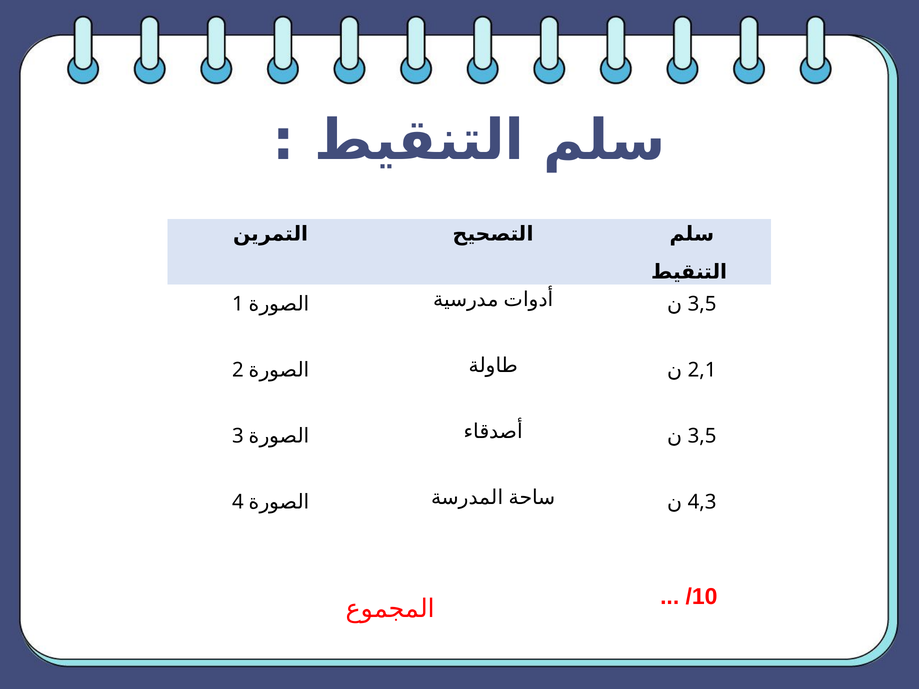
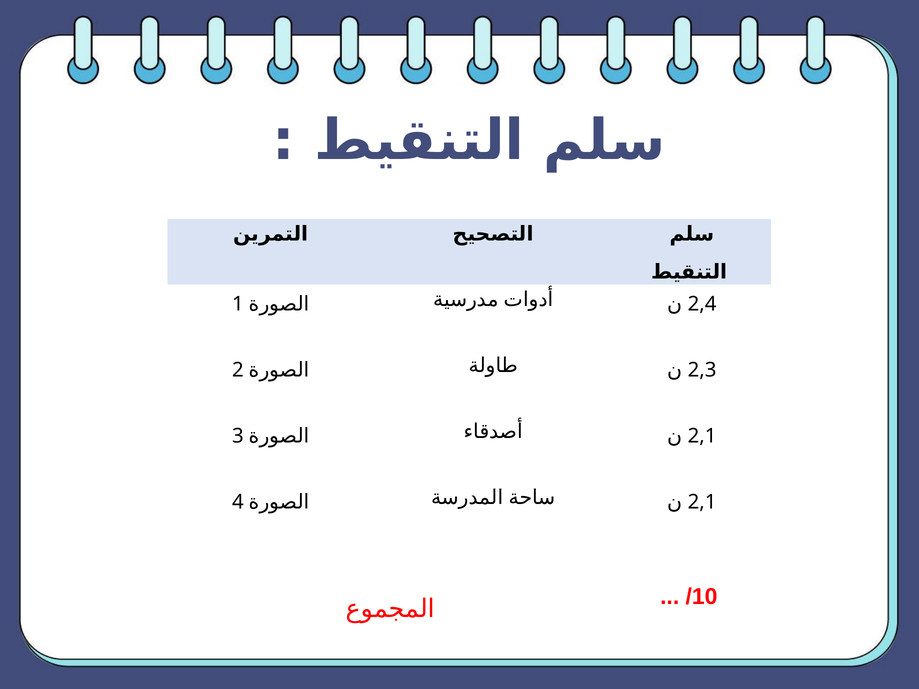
3,5: 3,5 -> 2,4 (702, 304)
2,1: 2,1 -> 2,3 (702, 370)
3,5: 3,5 -> 2,1 (702, 436)
4,3: 4,3 -> 2,1 (702, 502)
